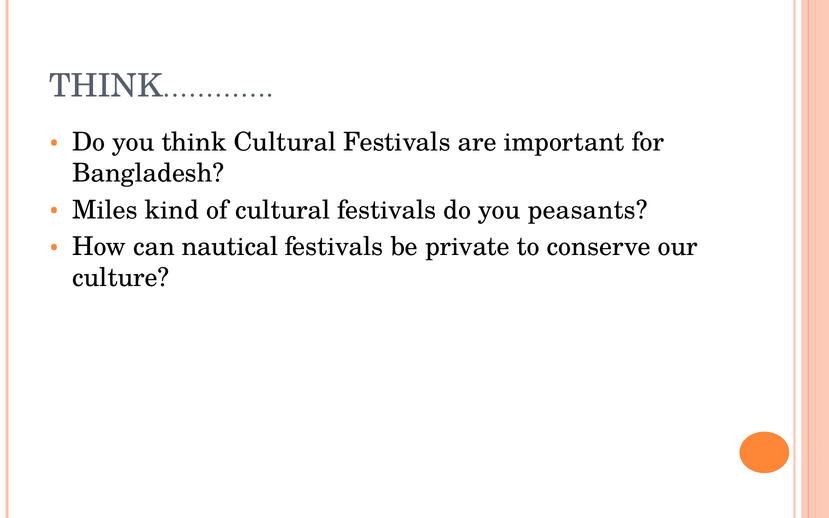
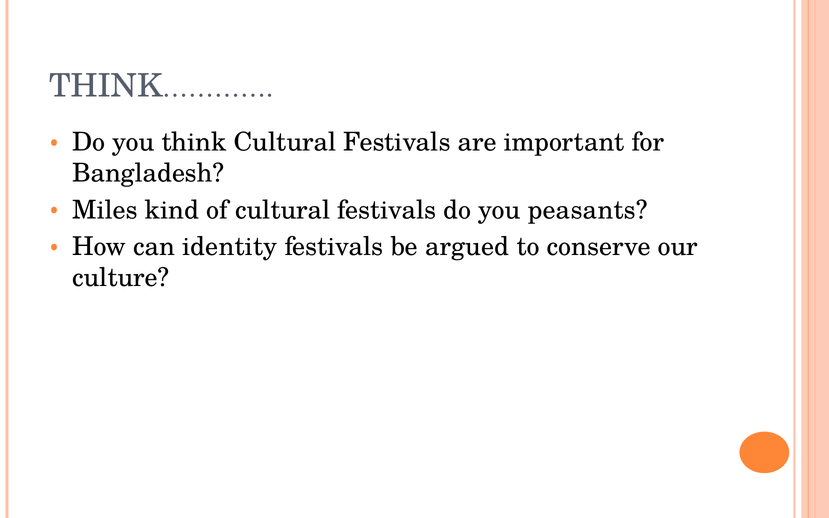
nautical: nautical -> identity (230, 247)
private: private -> argued (467, 247)
